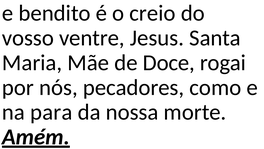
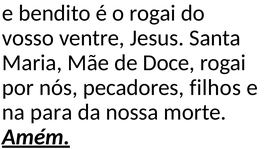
o creio: creio -> rogai (153, 13)
como: como -> filhos (215, 87)
